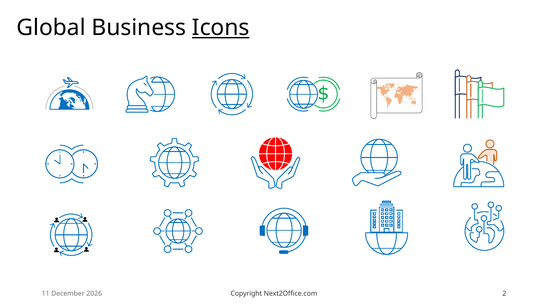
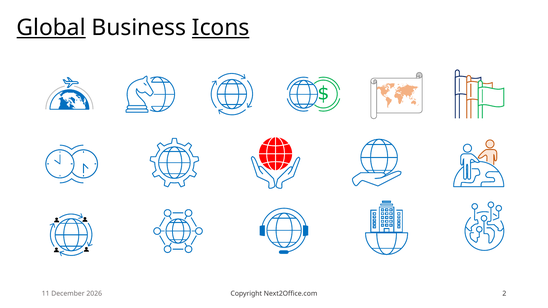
Global underline: none -> present (51, 28)
